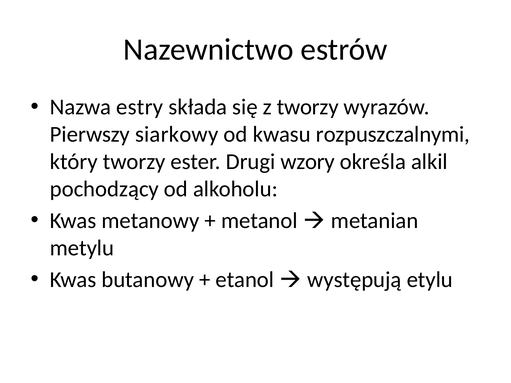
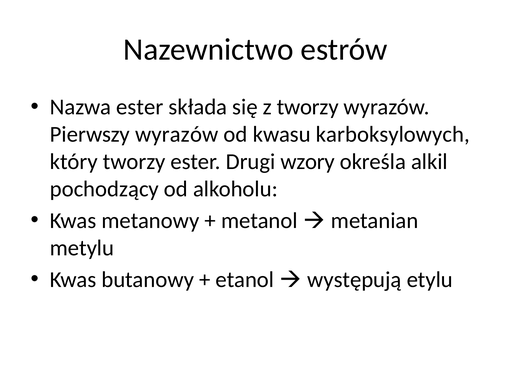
Nazwa estry: estry -> ester (140, 107)
Pierwszy siarkowy: siarkowy -> wyrazów (177, 134)
rozpuszczalnymi: rozpuszczalnymi -> karboksylowych (393, 134)
